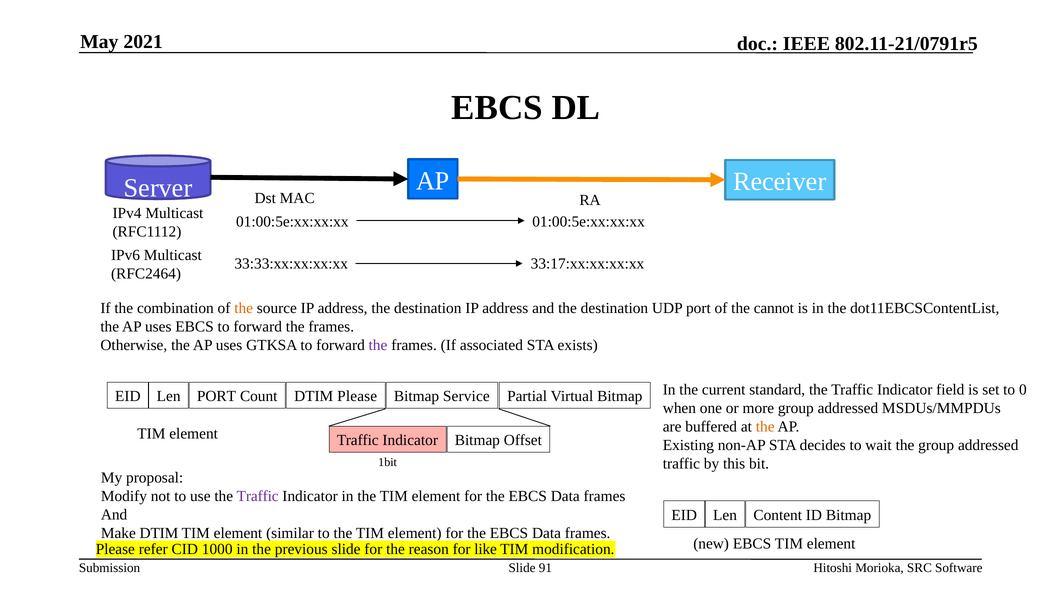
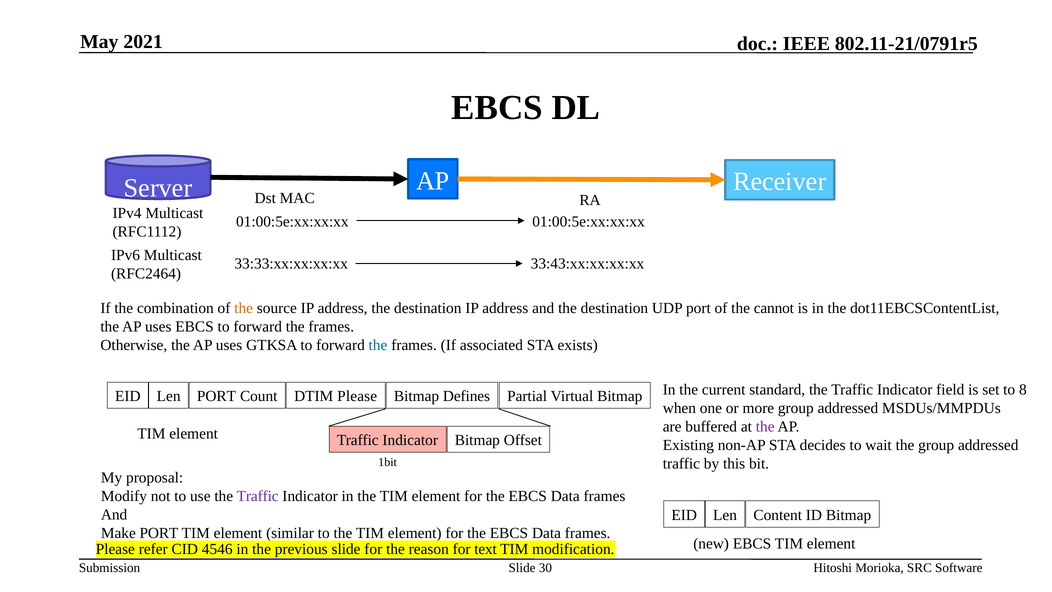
33:17:xx:xx:xx:xx: 33:17:xx:xx:xx:xx -> 33:43:xx:xx:xx:xx (587, 263)
the colour: purple -> blue (378, 345)
0: 0 -> 8 (1023, 390)
Service: Service -> Defines (466, 396)
the colour: orange -> purple (765, 427)
Make DTIM: DTIM -> PORT (159, 533)
1000: 1000 -> 4546 (217, 549)
like: like -> text (486, 549)
91: 91 -> 30 (545, 568)
